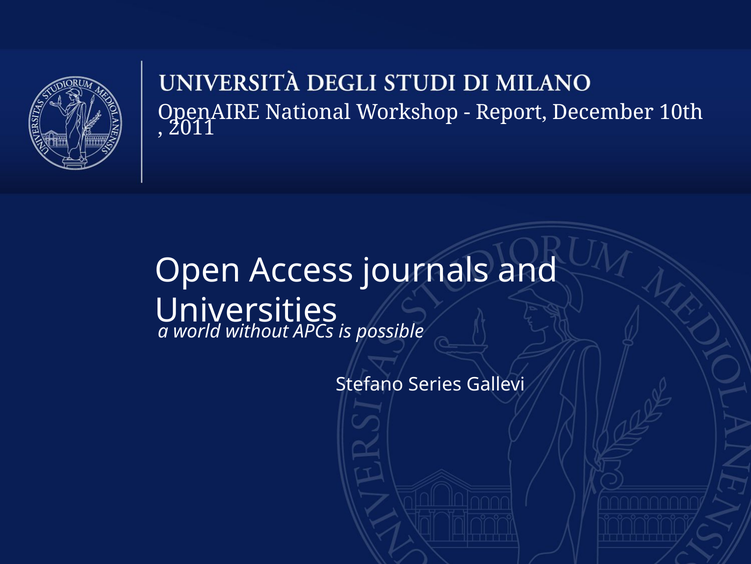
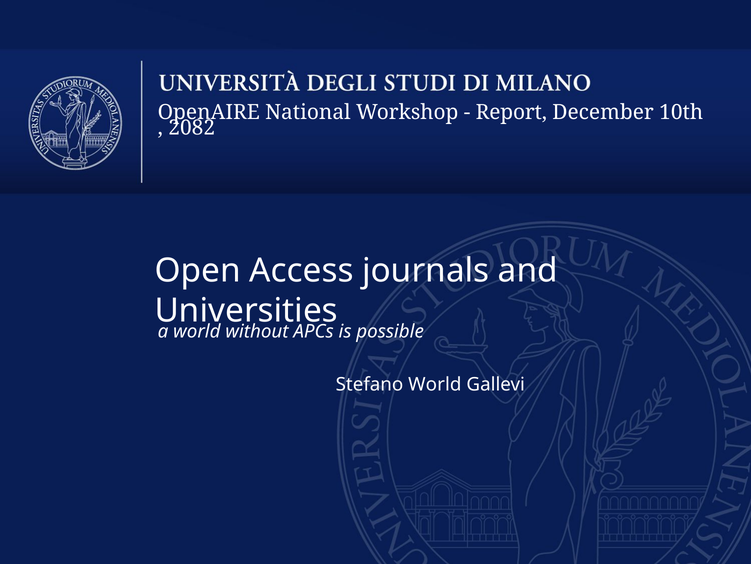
2011: 2011 -> 2082 (192, 128)
Stefano Series: Series -> World (435, 384)
